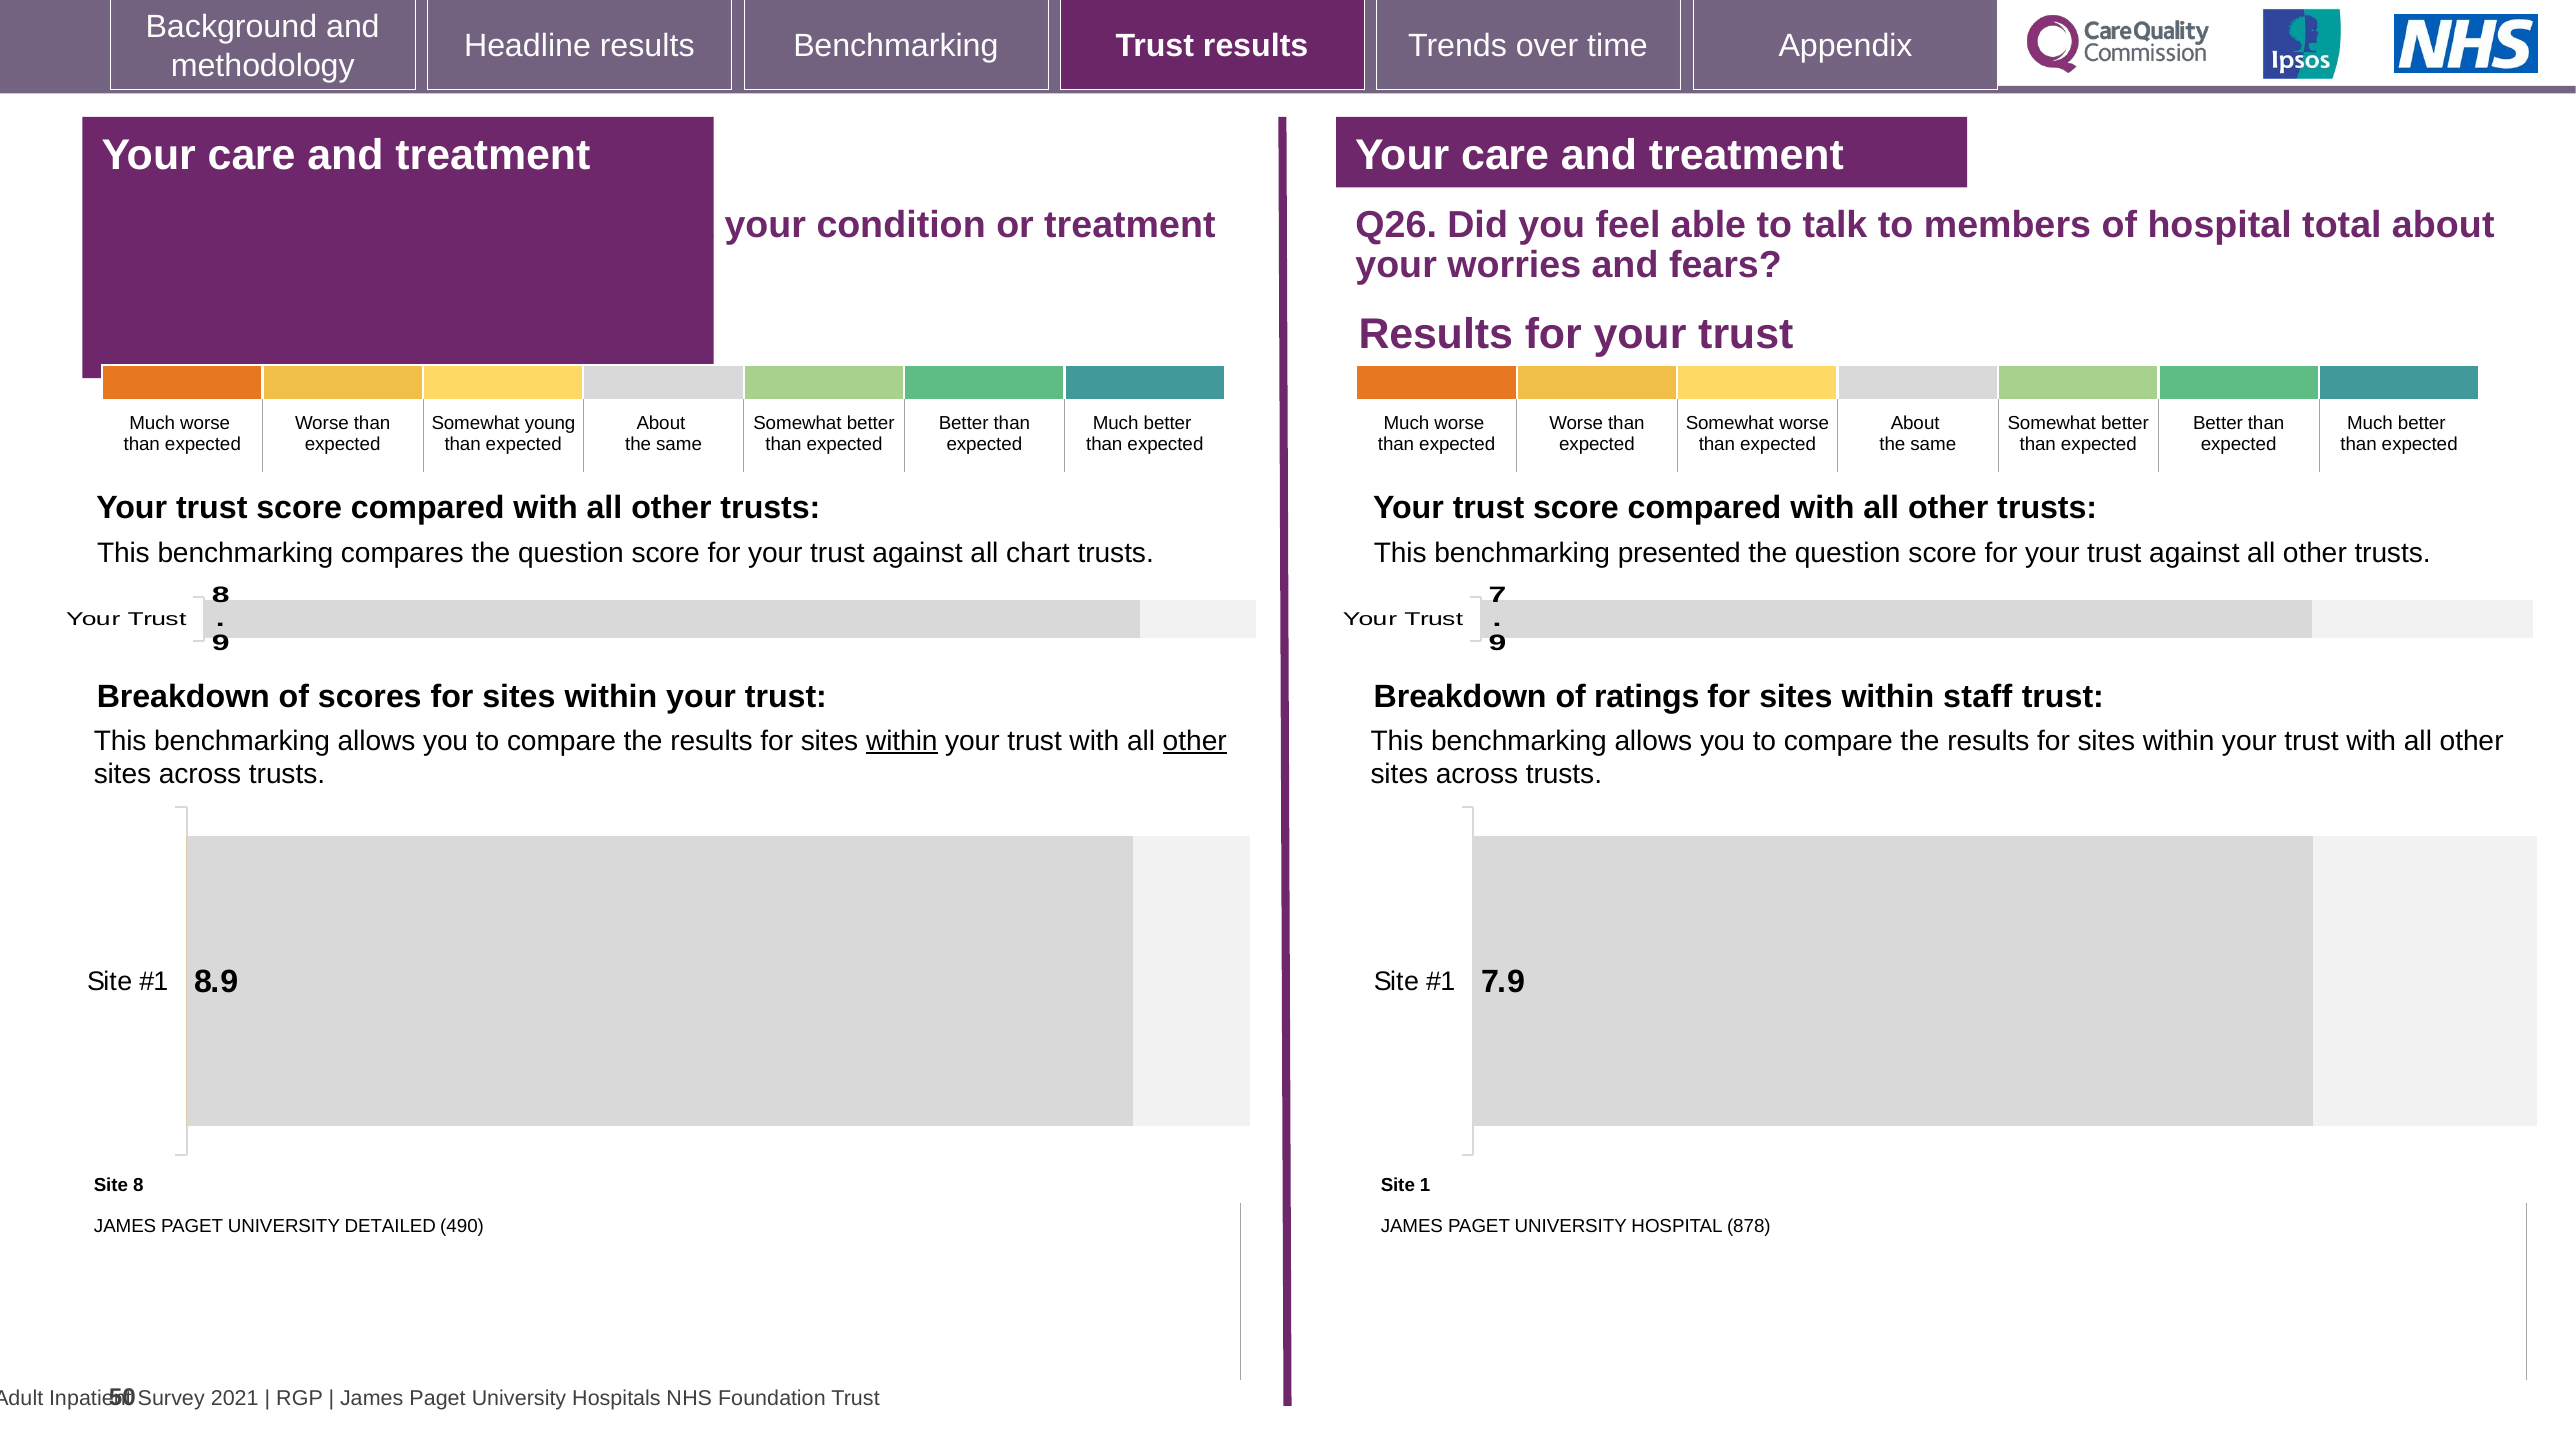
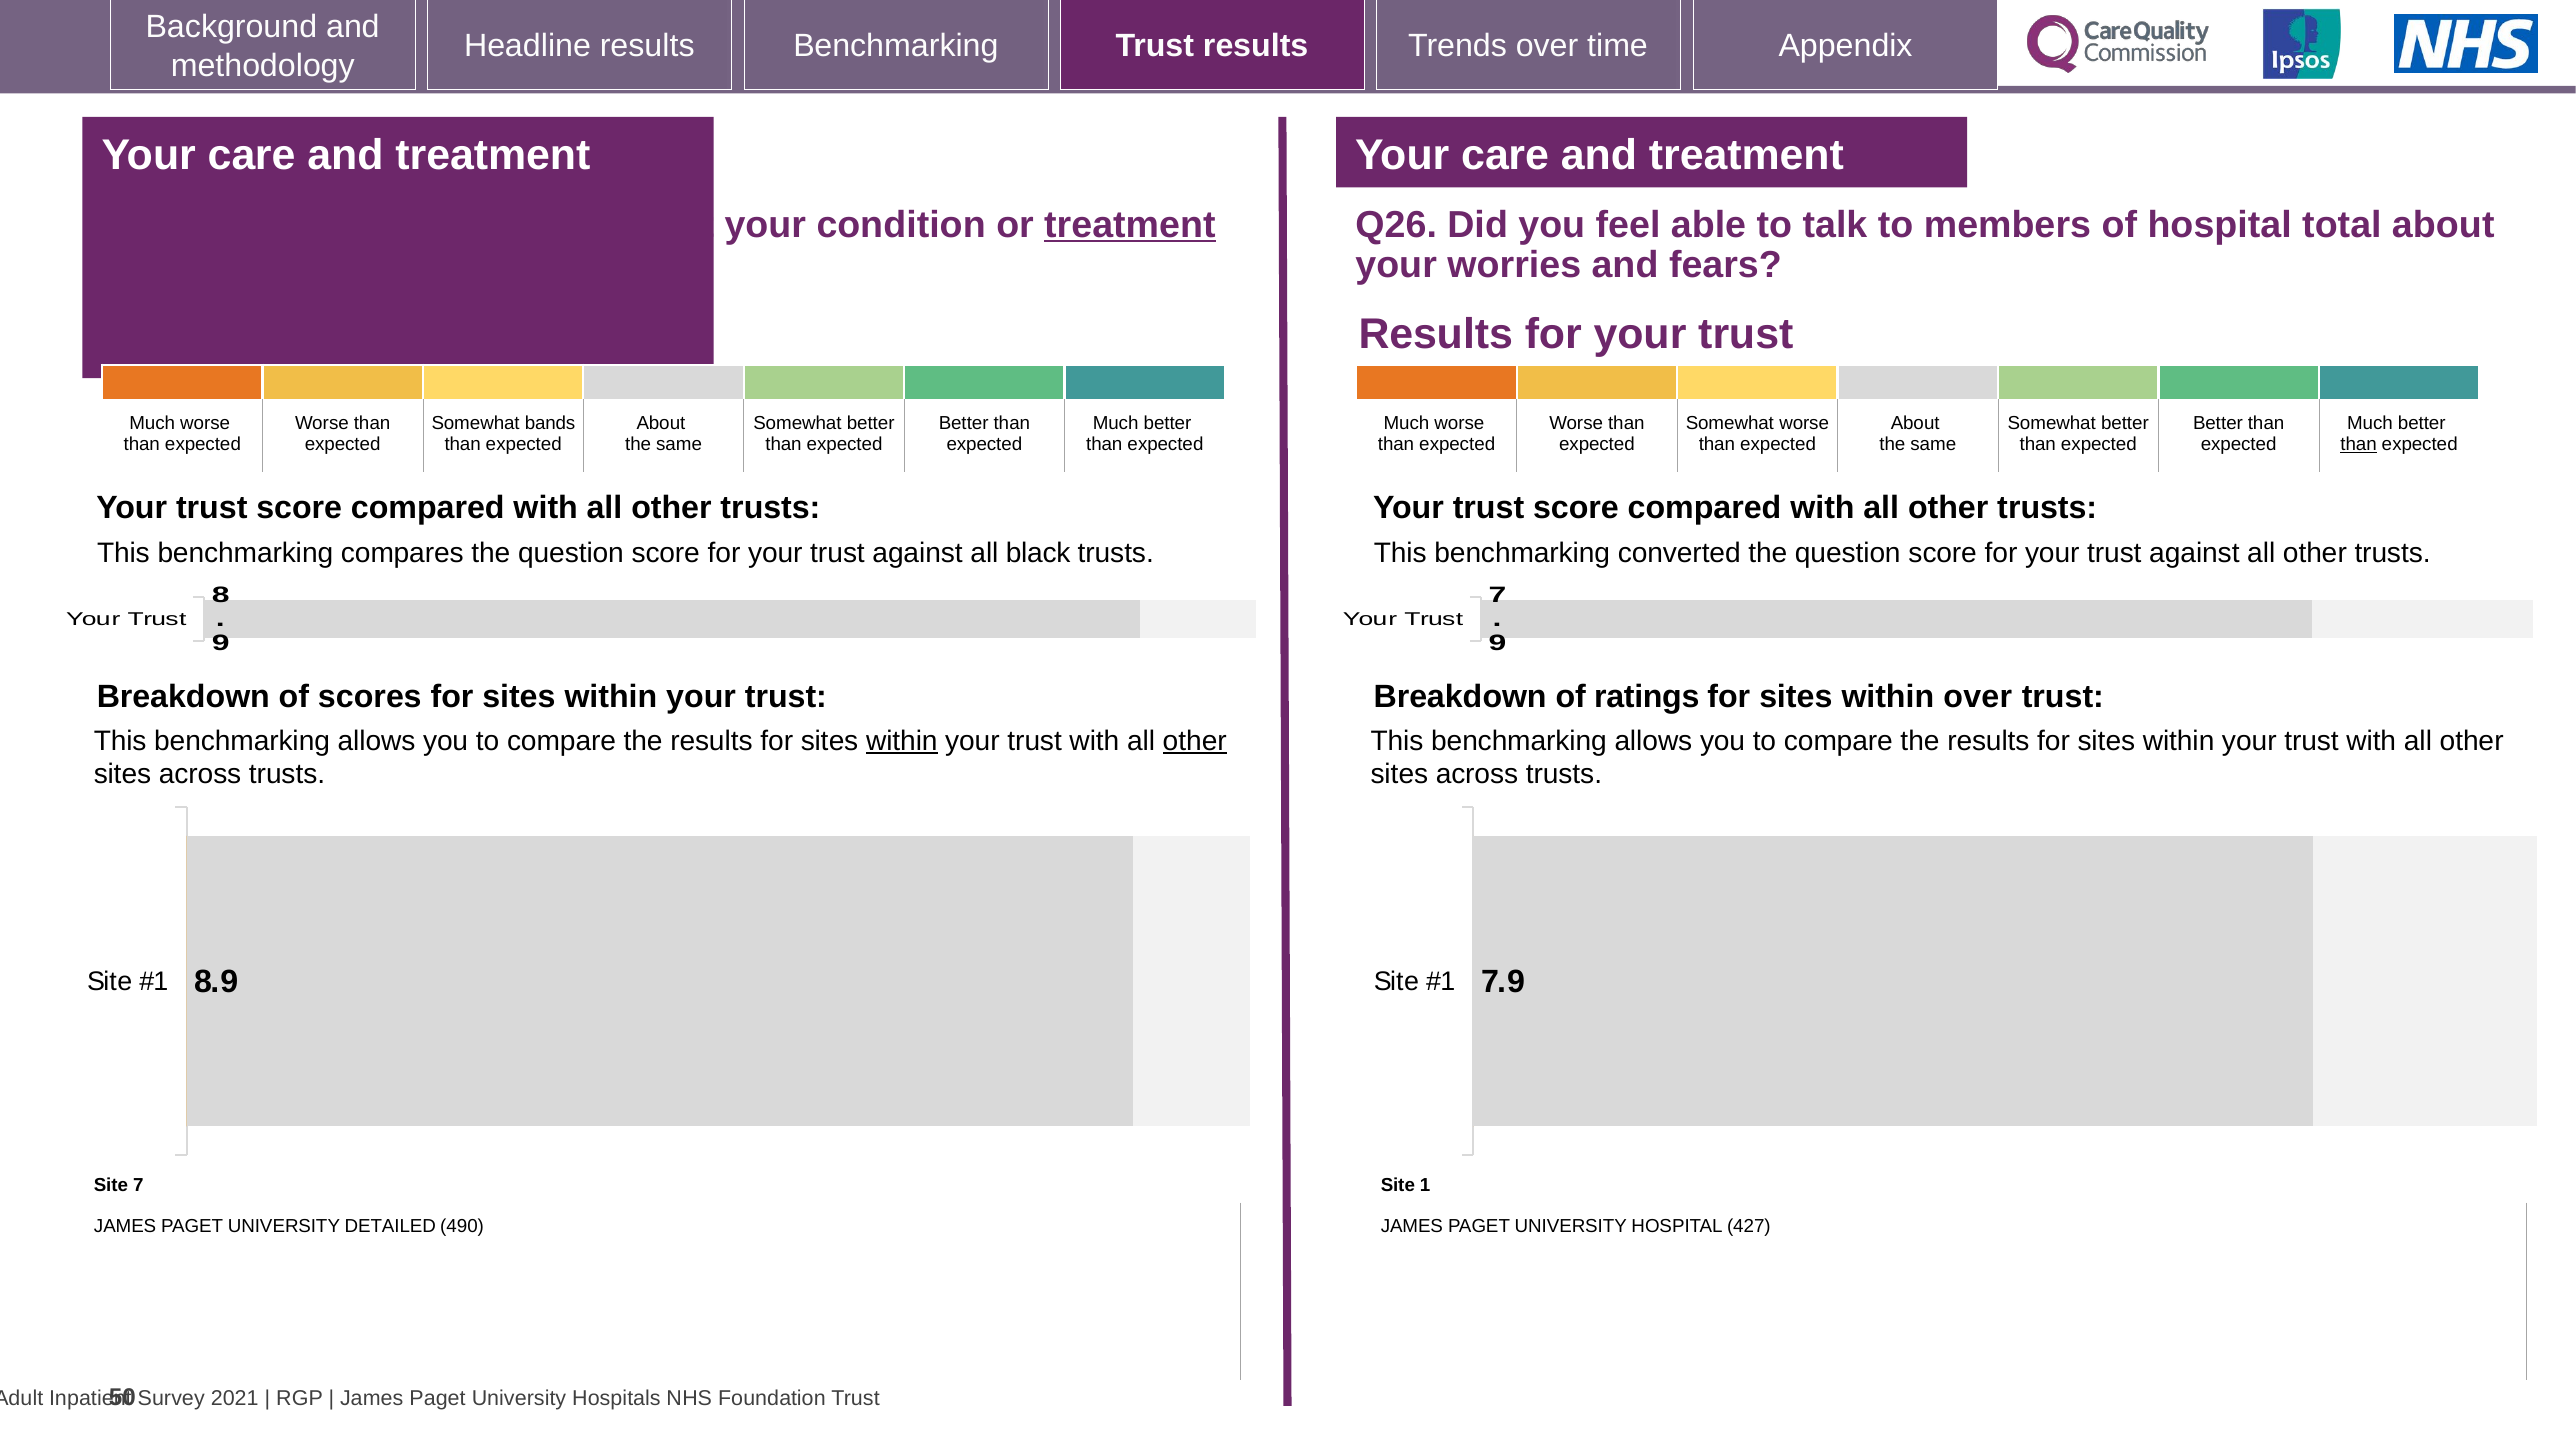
treatment underline: none -> present (1130, 225)
young: young -> bands (550, 423)
than underline: none -> present (2359, 444)
chart: chart -> black (1038, 553)
presented: presented -> converted (1679, 553)
within staff: staff -> over (1978, 697)
Site 8: 8 -> 7 (138, 1185)
878: 878 -> 427 (1749, 1227)
